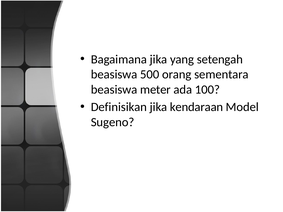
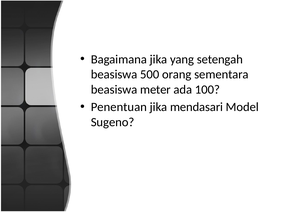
Definisikan: Definisikan -> Penentuan (119, 107)
kendaraan: kendaraan -> mendasari (197, 107)
